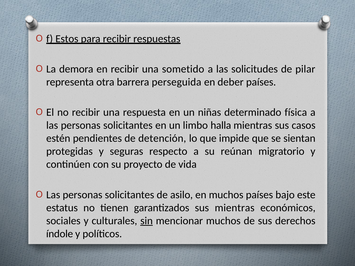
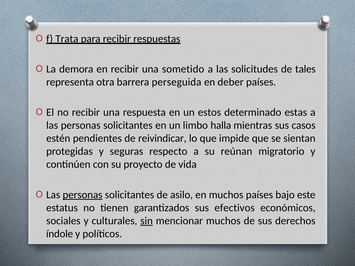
Estos: Estos -> Trata (67, 39)
pilar: pilar -> tales (305, 69)
niñas: niñas -> estos (209, 112)
física: física -> estas (296, 112)
detención: detención -> reivindicar (162, 138)
personas underline: none -> present (83, 195)
sus mientras: mientras -> efectivos (235, 208)
